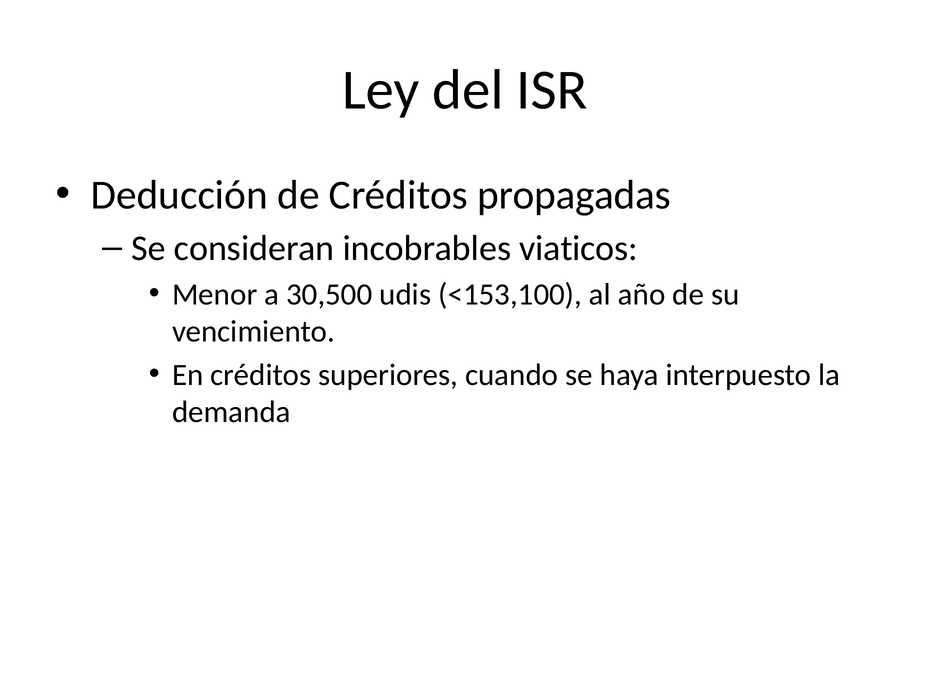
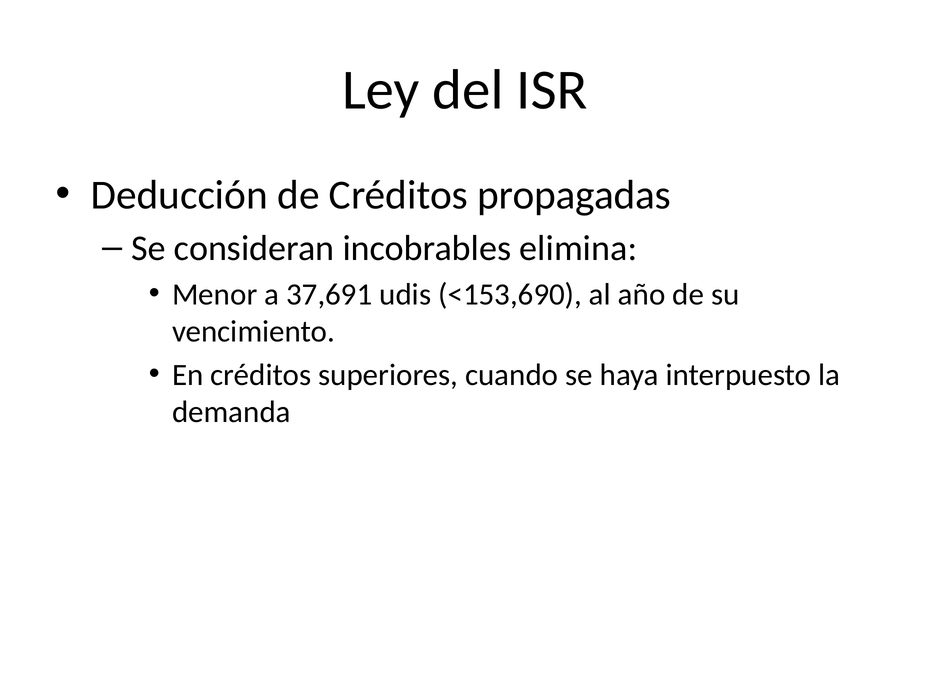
viaticos: viaticos -> elimina (578, 248)
30,500: 30,500 -> 37,691 (329, 295)
<153,100: <153,100 -> <153,690 (510, 295)
